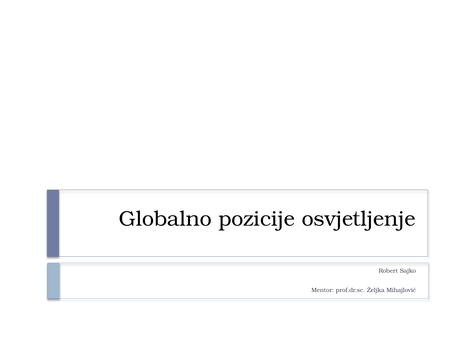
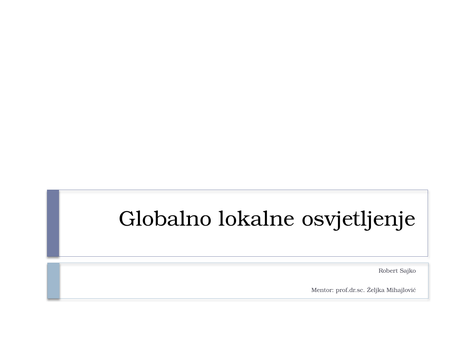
pozicije: pozicije -> lokalne (257, 219)
